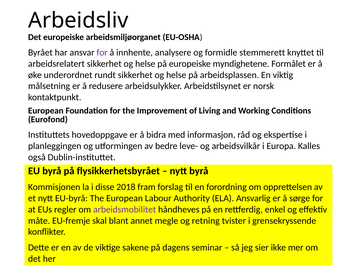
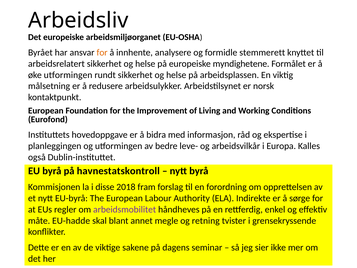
for colour: purple -> orange (102, 53)
øke underordnet: underordnet -> utformingen (68, 75)
flysikkerhetsbyrået: flysikkerhetsbyrået -> havnestatskontroll (118, 171)
Ansvarlig: Ansvarlig -> Indirekte (253, 198)
EU-fremje: EU-fremje -> EU-hadde (71, 220)
